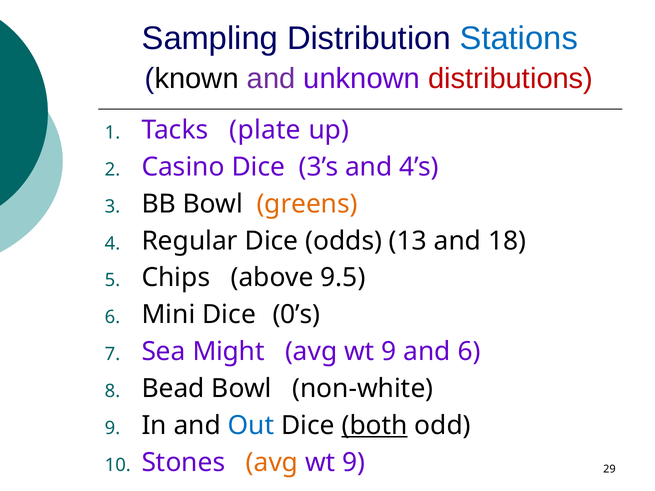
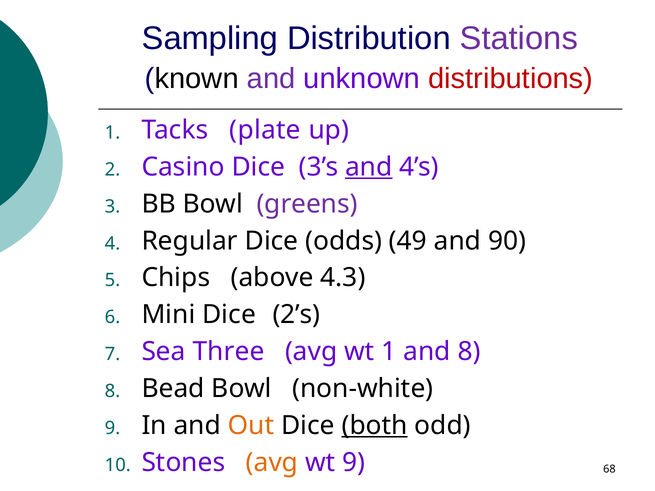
Stations colour: blue -> purple (519, 38)
and underline: none -> present (369, 167)
greens colour: orange -> purple (307, 204)
13: 13 -> 49 (408, 241)
18: 18 -> 90 (507, 241)
9.5: 9.5 -> 4.3 (343, 278)
0’s: 0’s -> 2’s (296, 315)
Might: Might -> Three (228, 352)
9: 9 -> 1 (389, 352)
and 6: 6 -> 8 (469, 352)
Out colour: blue -> orange (251, 426)
29: 29 -> 68 (609, 469)
